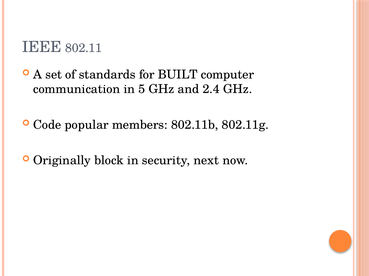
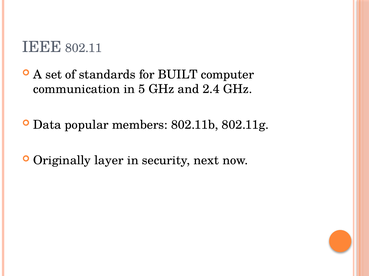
Code: Code -> Data (47, 125)
block: block -> layer (109, 161)
